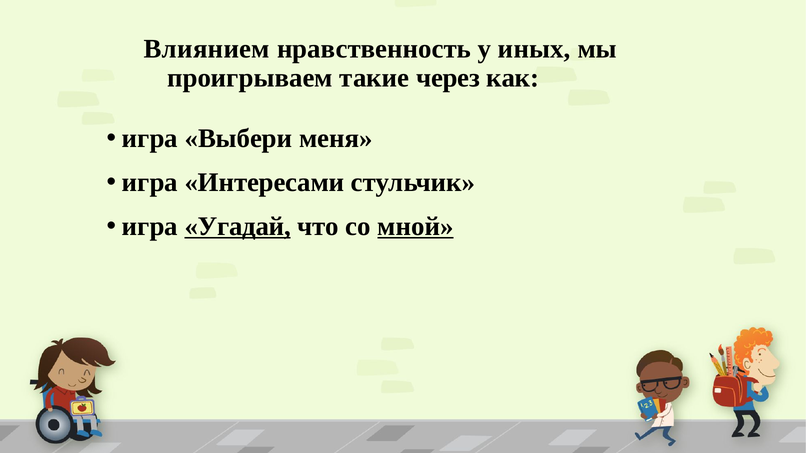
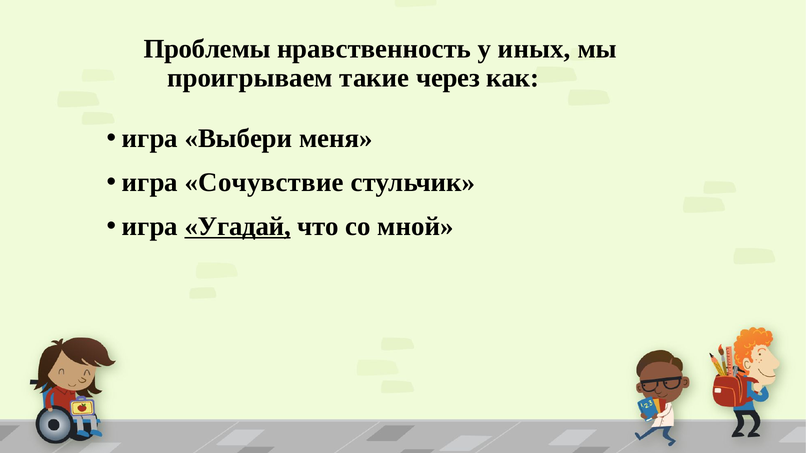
Влиянием: Влиянием -> Проблемы (207, 49)
Интересами: Интересами -> Сочувствие (264, 182)
мной underline: present -> none (416, 227)
